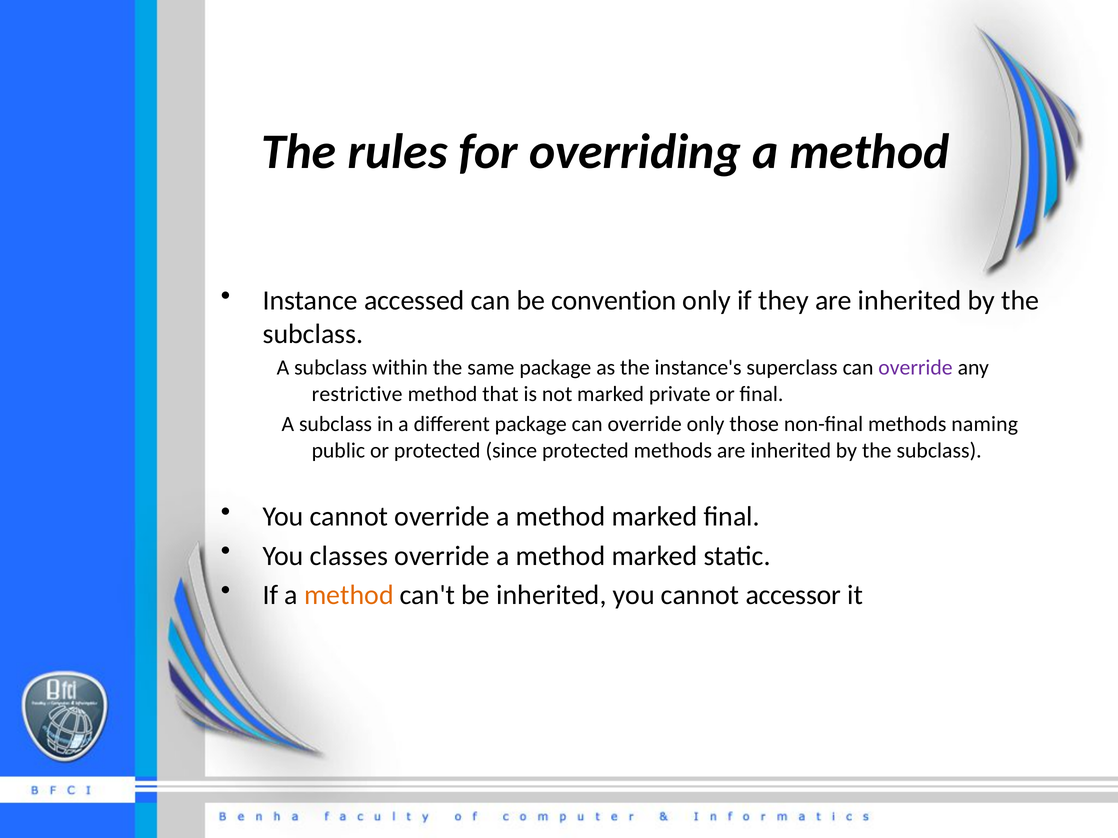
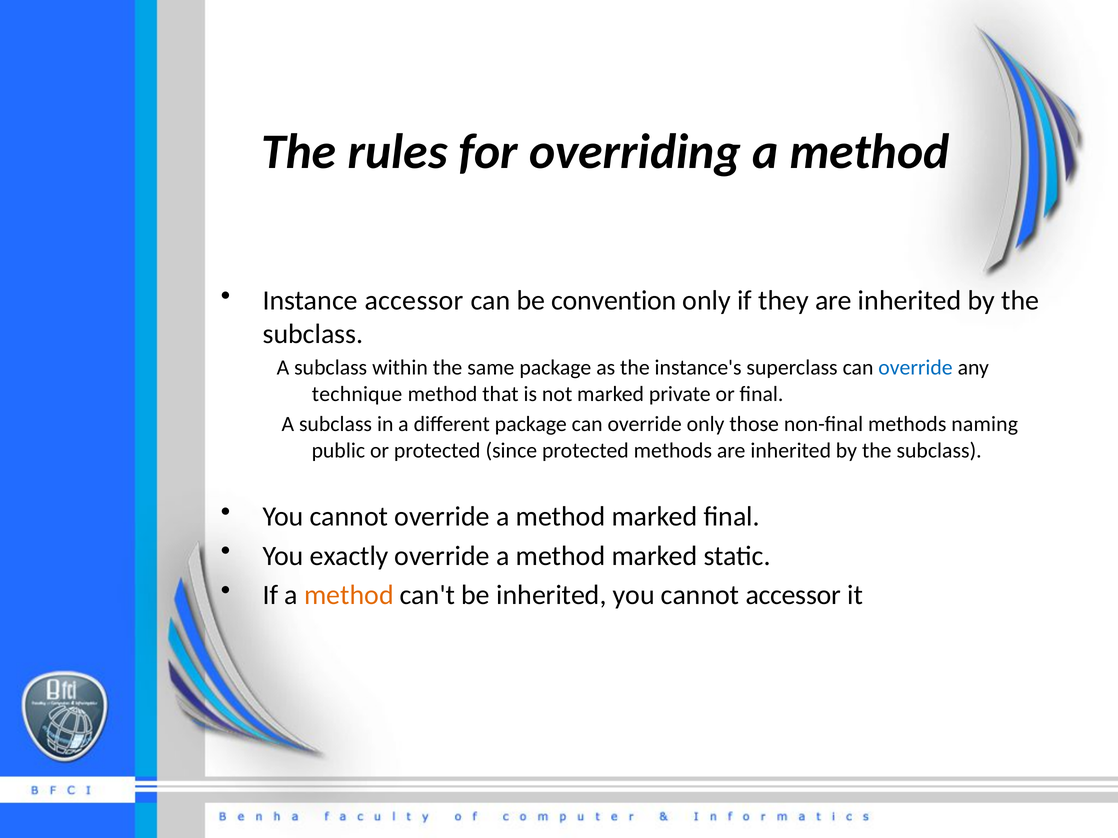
Instance accessed: accessed -> accessor (414, 301)
override colour: purple -> blue (916, 368)
restrictive: restrictive -> technique (357, 394)
classes: classes -> exactly (349, 556)
